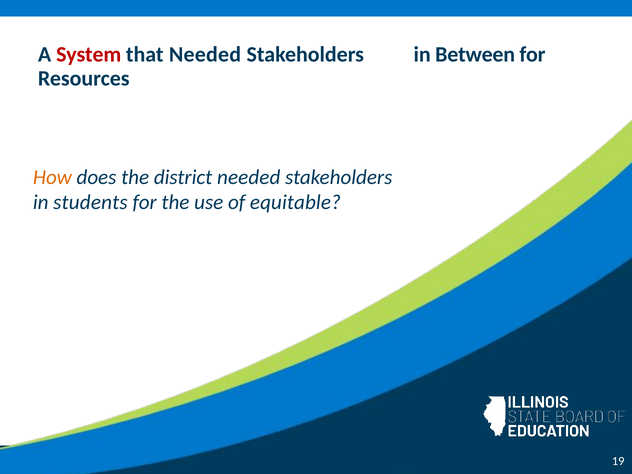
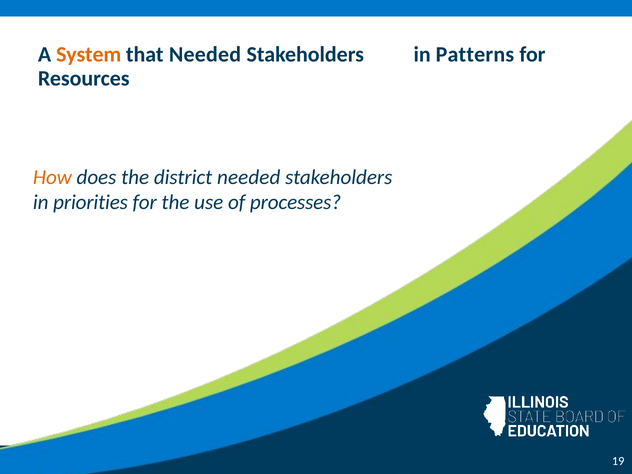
System colour: red -> orange (89, 55)
Between: Between -> Patterns (475, 55)
students: students -> priorities (91, 202)
equitable: equitable -> processes (296, 202)
